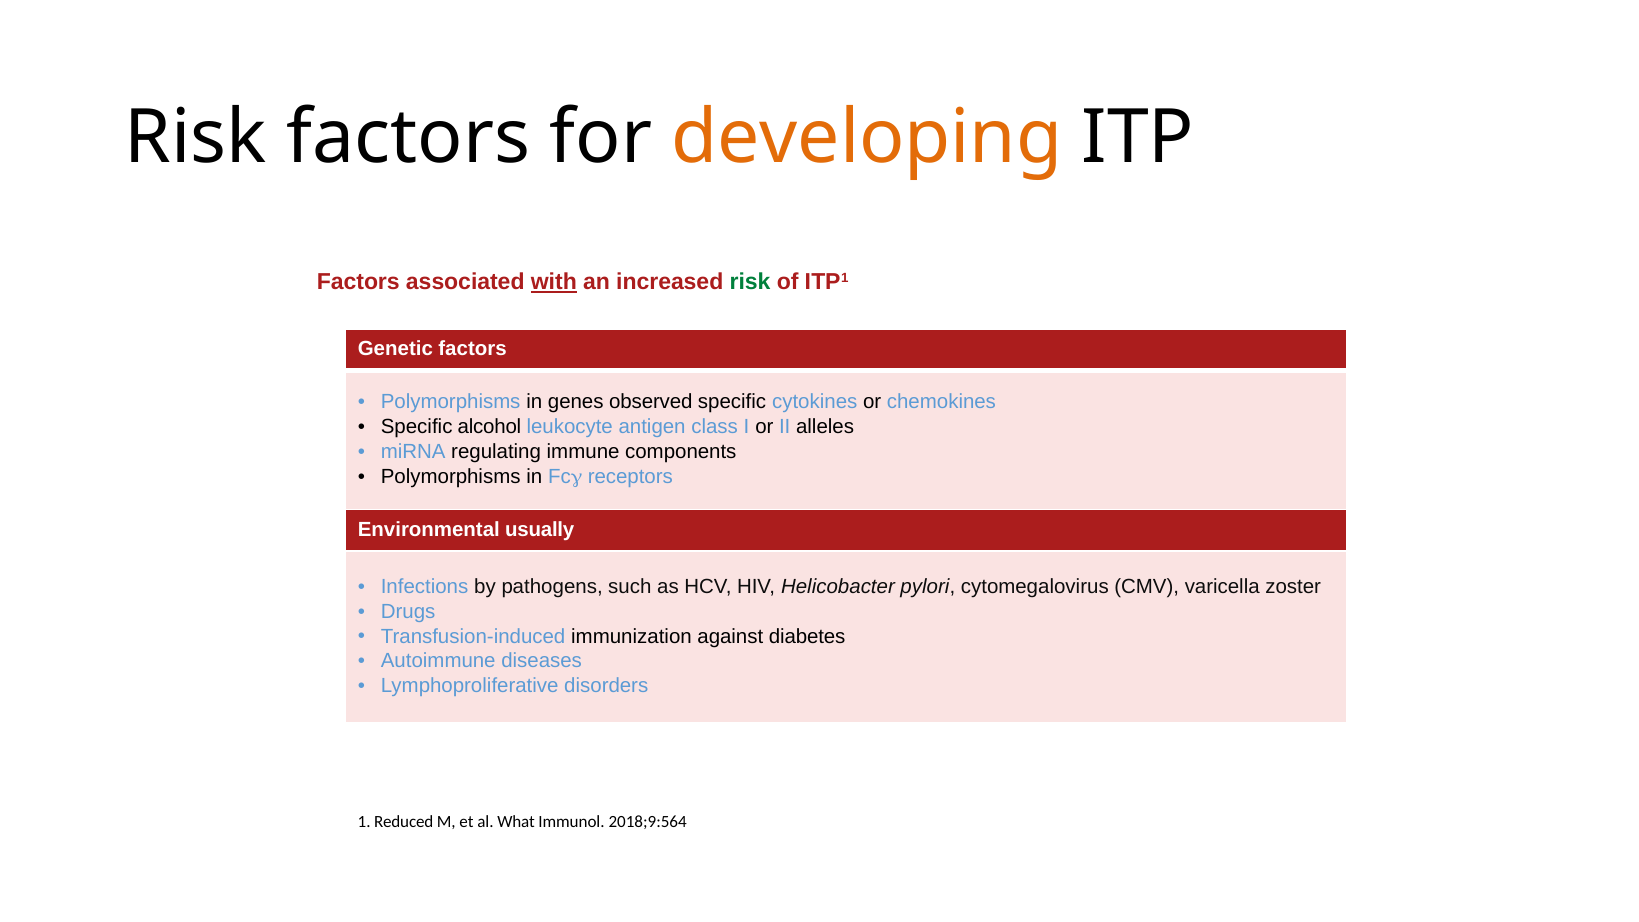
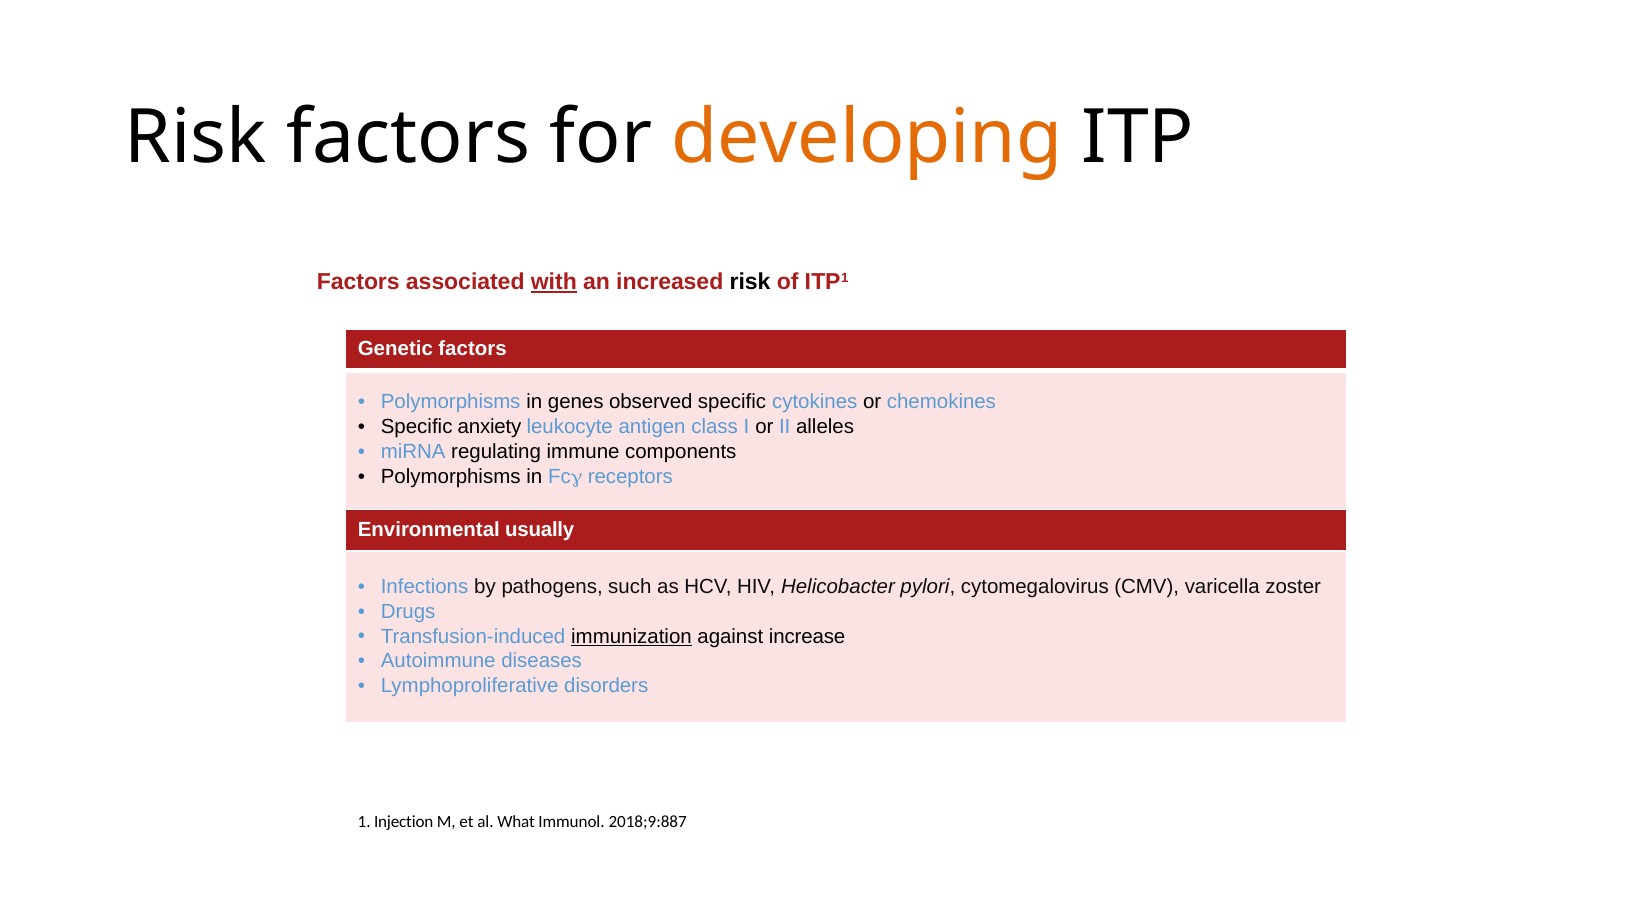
risk colour: green -> black (750, 282)
alcohol: alcohol -> anxiety (489, 427)
immunization underline: none -> present (631, 636)
diabetes: diabetes -> increase (807, 636)
Reduced: Reduced -> Injection (404, 822)
2018;9:564: 2018;9:564 -> 2018;9:887 (648, 822)
